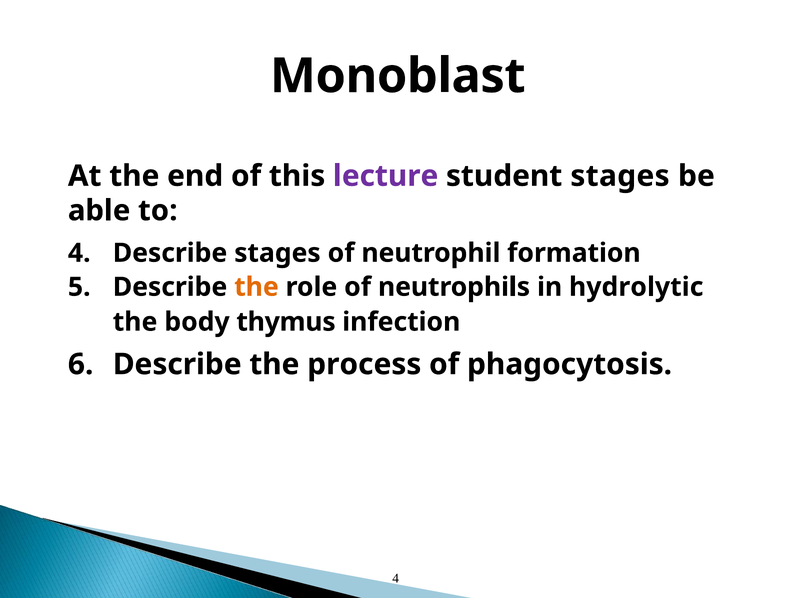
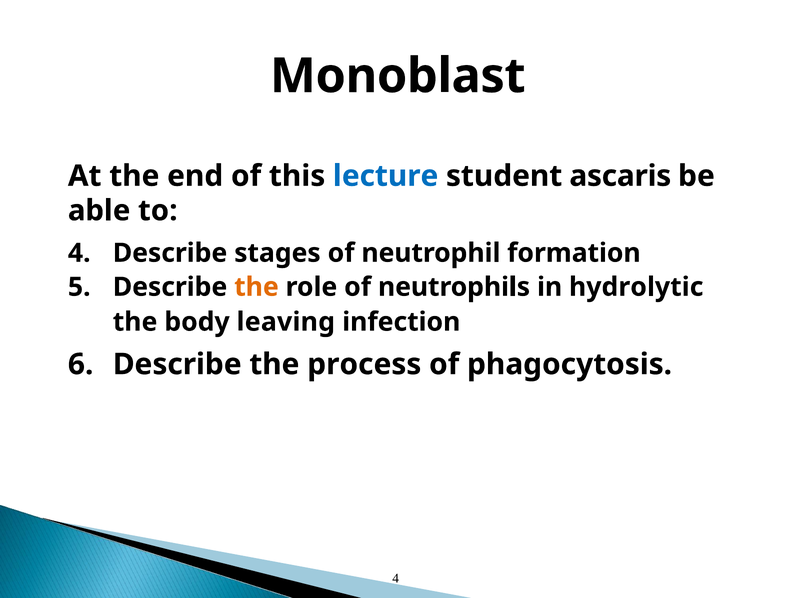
lecture colour: purple -> blue (386, 176)
student stages: stages -> ascaris (620, 176)
thymus: thymus -> leaving (286, 322)
